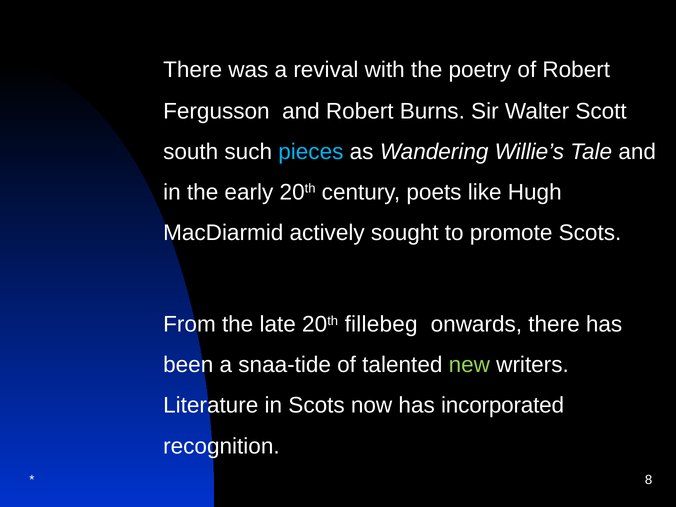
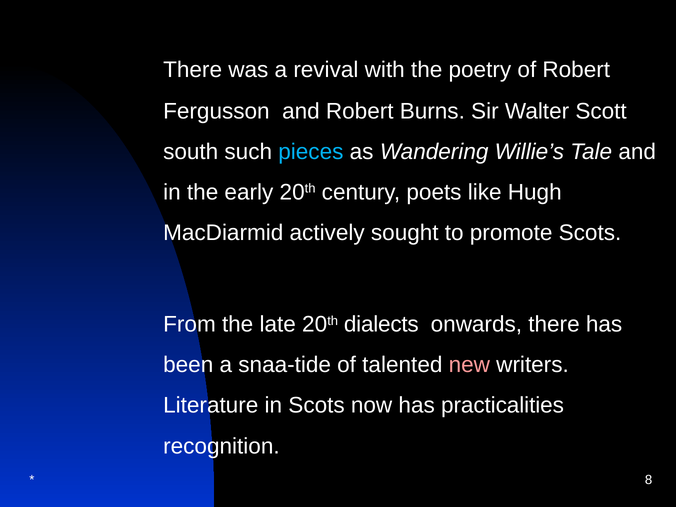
fillebeg: fillebeg -> dialects (381, 324)
new colour: light green -> pink (469, 365)
incorporated: incorporated -> practicalities (502, 406)
